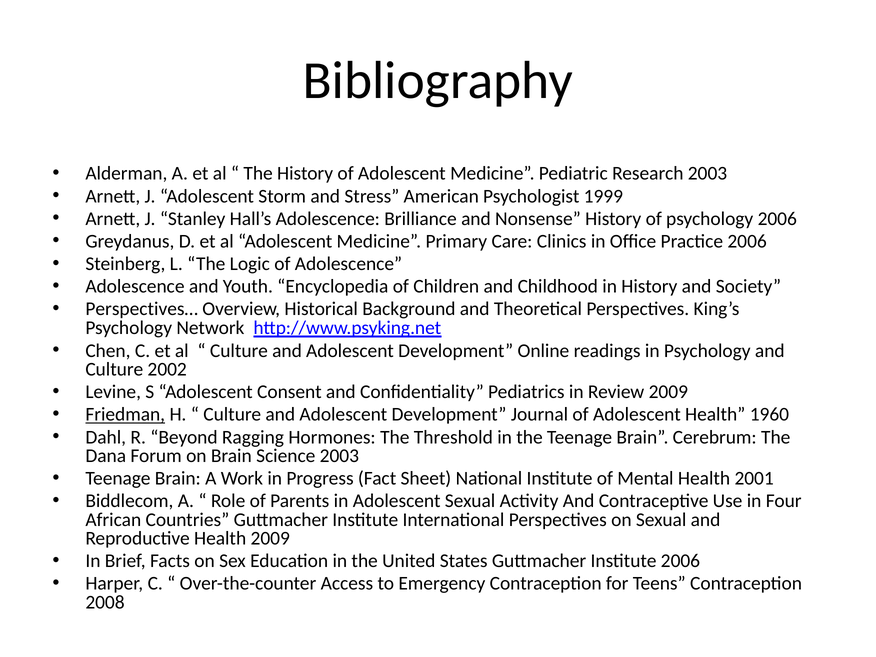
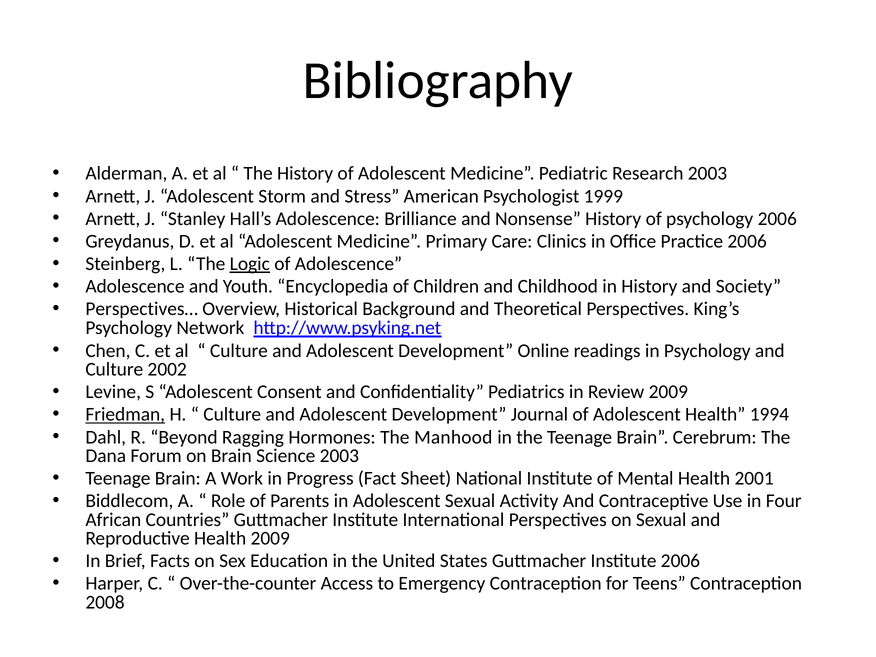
Logic underline: none -> present (250, 264)
1960: 1960 -> 1994 (769, 415)
Threshold: Threshold -> Manhood (453, 437)
